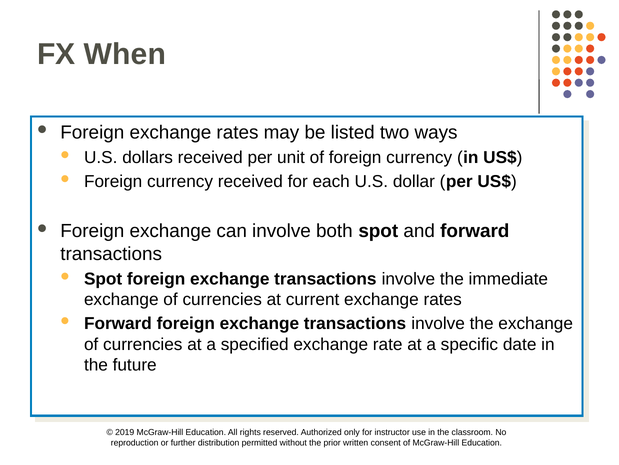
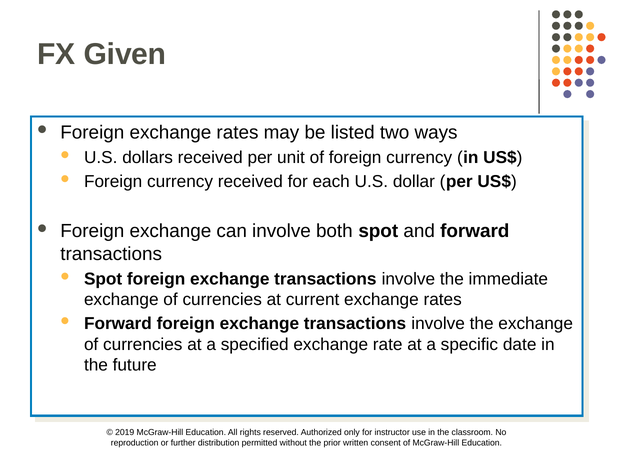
When: When -> Given (125, 54)
